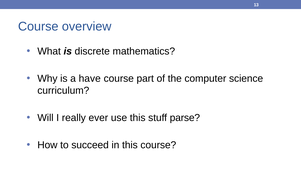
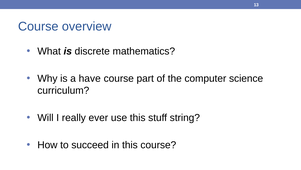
parse: parse -> string (185, 117)
